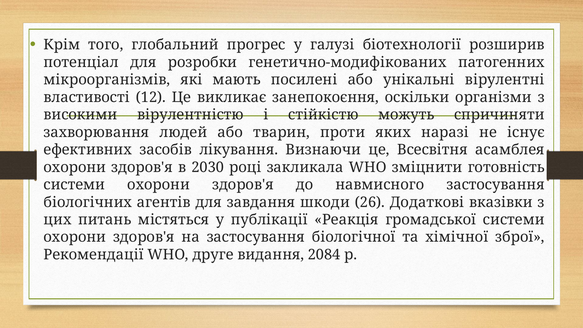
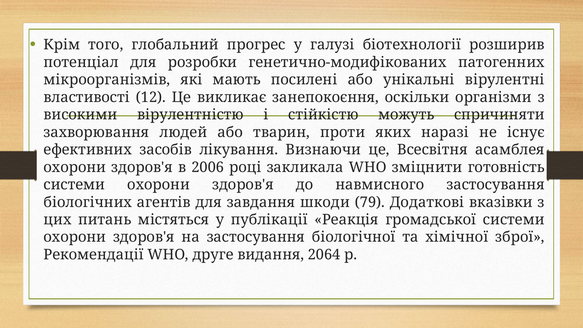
2030: 2030 -> 2006 (208, 167)
26: 26 -> 79 (370, 202)
2084: 2084 -> 2064 (324, 255)
